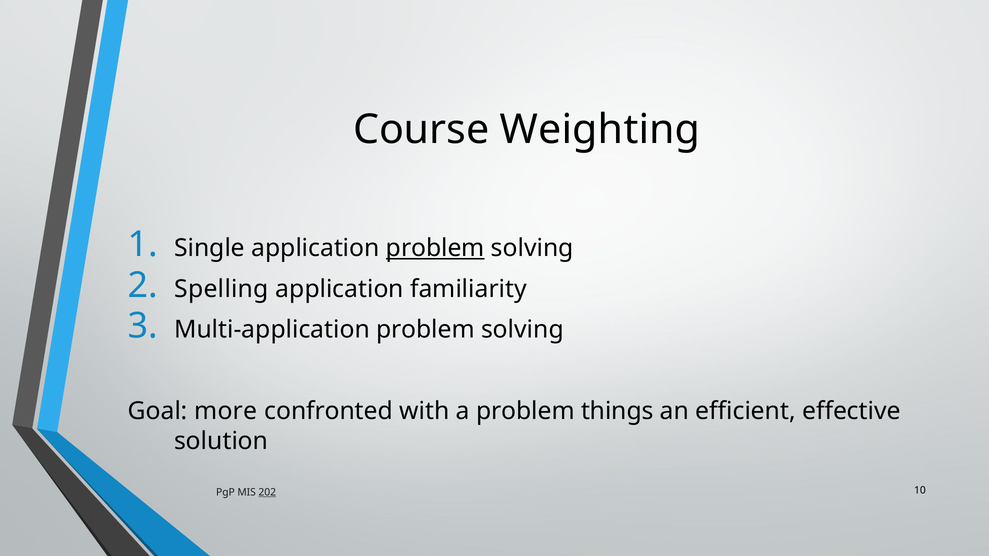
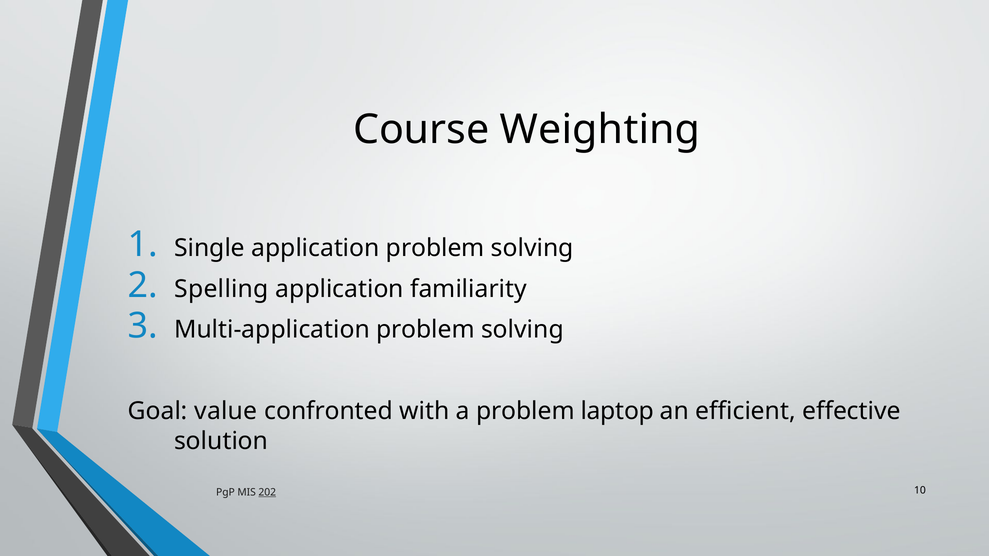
problem underline: present -> none (435, 248)
more: more -> value (226, 412)
things: things -> laptop (617, 412)
